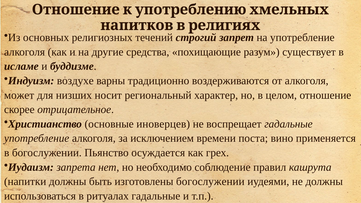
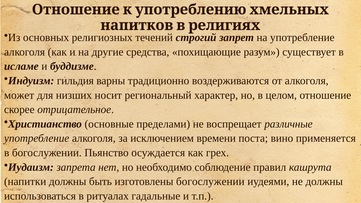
воздухе: воздухе -> гильдия (75, 81)
иноверцев: иноверцев -> пределами (163, 124)
воспрещает гадальные: гадальные -> различные (288, 124)
